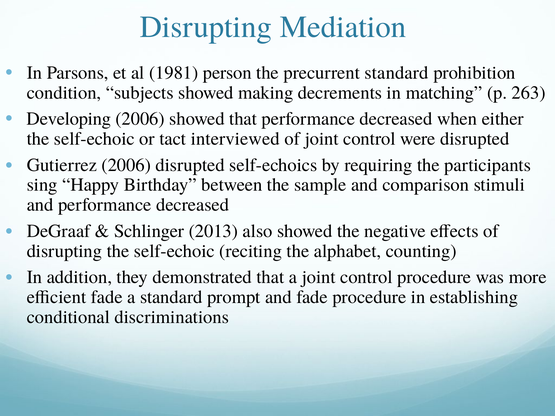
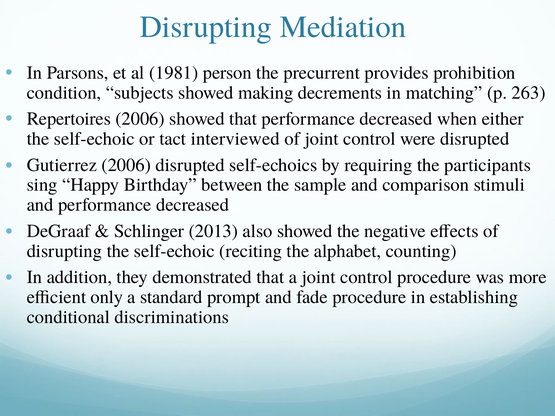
precurrent standard: standard -> provides (397, 73)
Developing: Developing -> Repertoires (69, 119)
efficient fade: fade -> only (107, 297)
